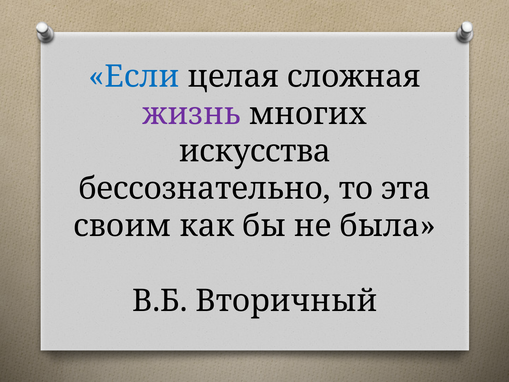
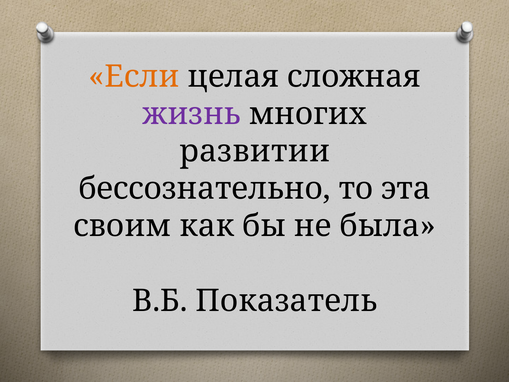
Если colour: blue -> orange (134, 76)
искусства: искусства -> развитии (255, 151)
Вторичный: Вторичный -> Показатель (286, 301)
